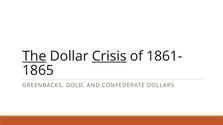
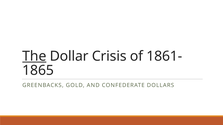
Crisis underline: present -> none (109, 56)
